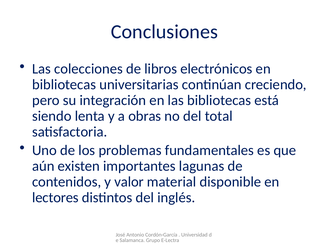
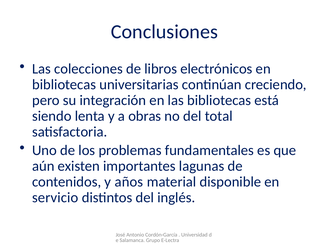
valor: valor -> años (129, 182)
lectores: lectores -> servicio (55, 198)
